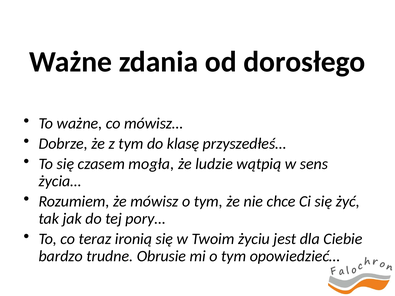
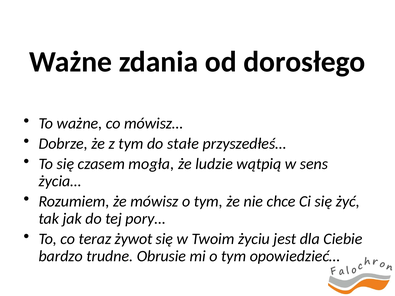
klasę: klasę -> stałe (183, 144)
ironią: ironią -> żywot (134, 239)
